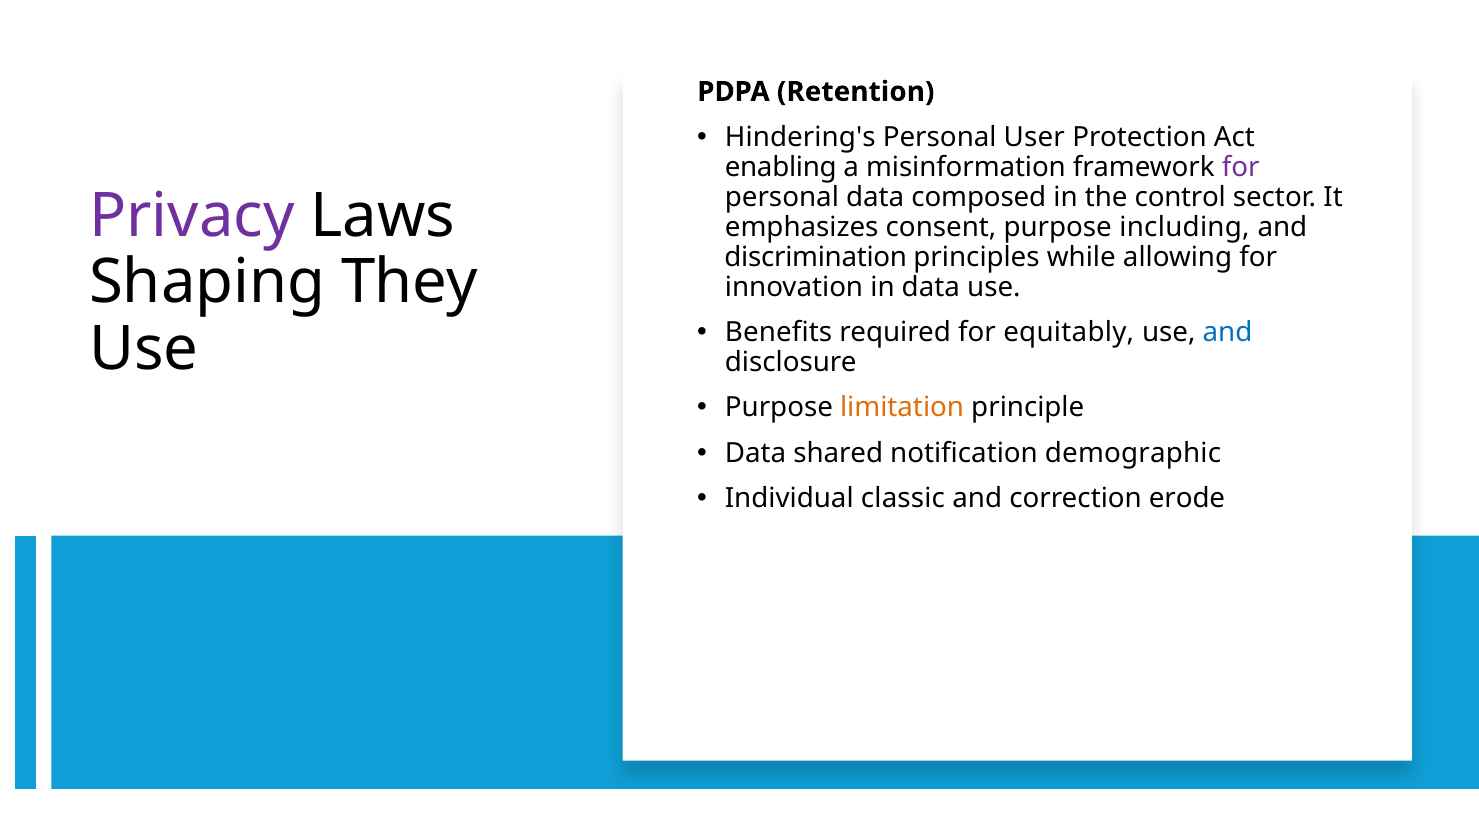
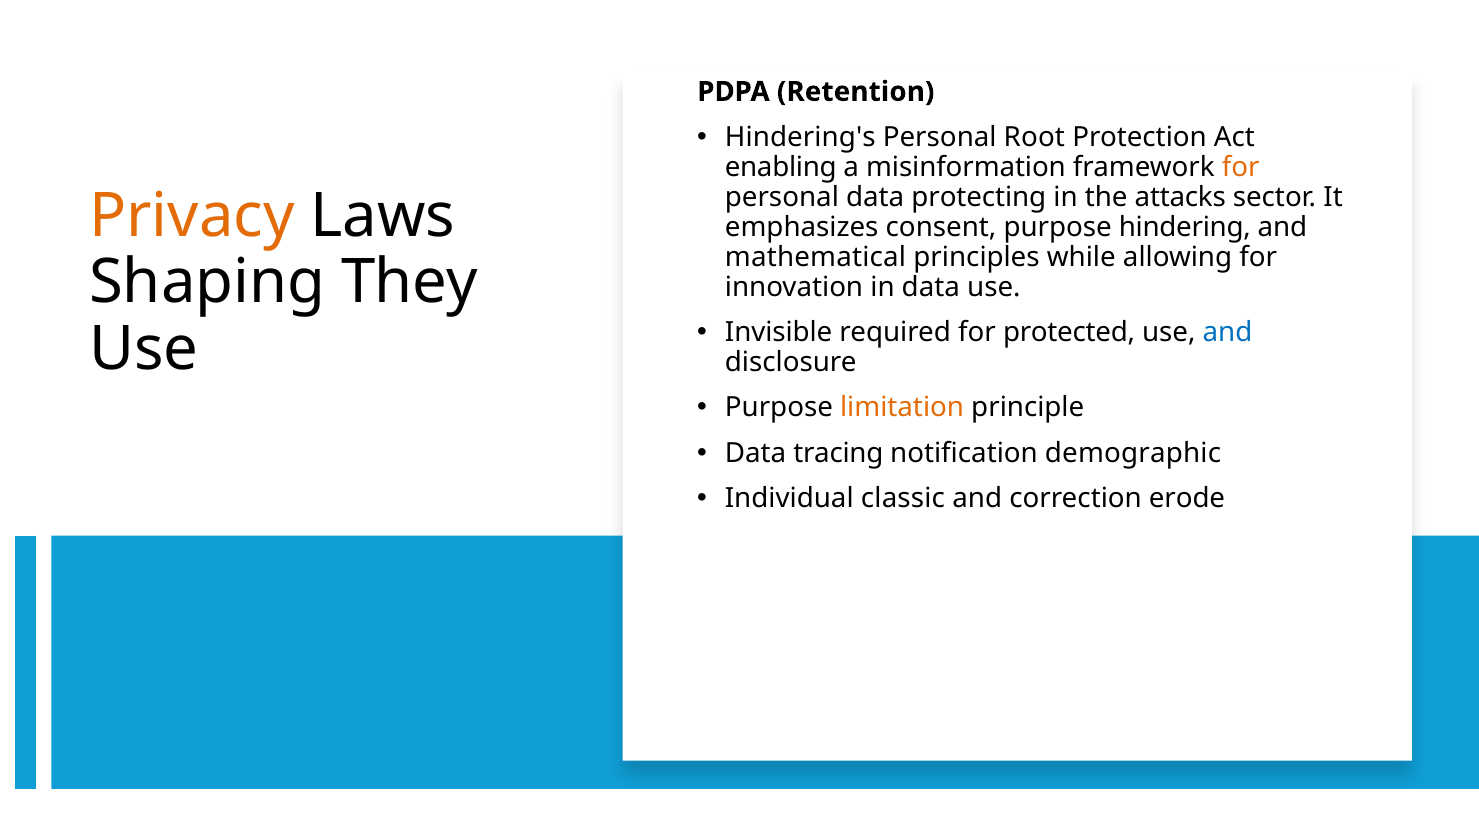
User: User -> Root (1034, 137)
for colour: purple -> orange (1241, 167)
composed: composed -> protecting (979, 197)
control: control -> attacks (1180, 197)
Privacy colour: purple -> orange (192, 216)
including: including -> hindering (1185, 227)
discrimination: discrimination -> mathematical (816, 257)
Benefits: Benefits -> Invisible (779, 332)
equitably: equitably -> protected (1069, 332)
shared: shared -> tracing (838, 453)
